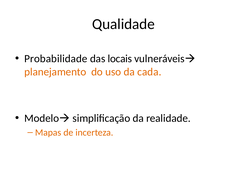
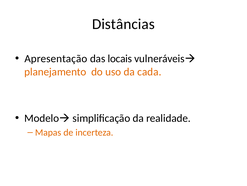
Qualidade: Qualidade -> Distâncias (123, 24)
Probabilidade: Probabilidade -> Apresentação (56, 58)
